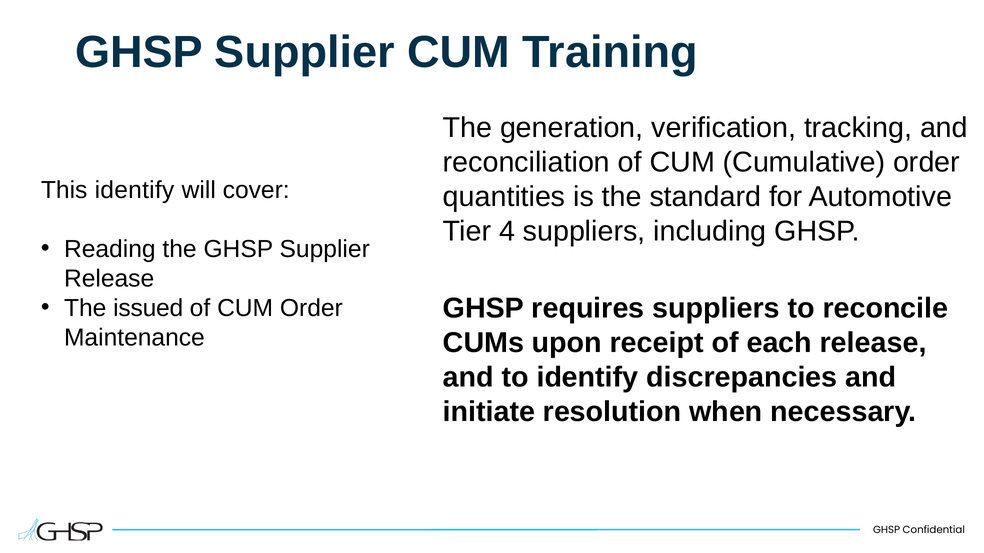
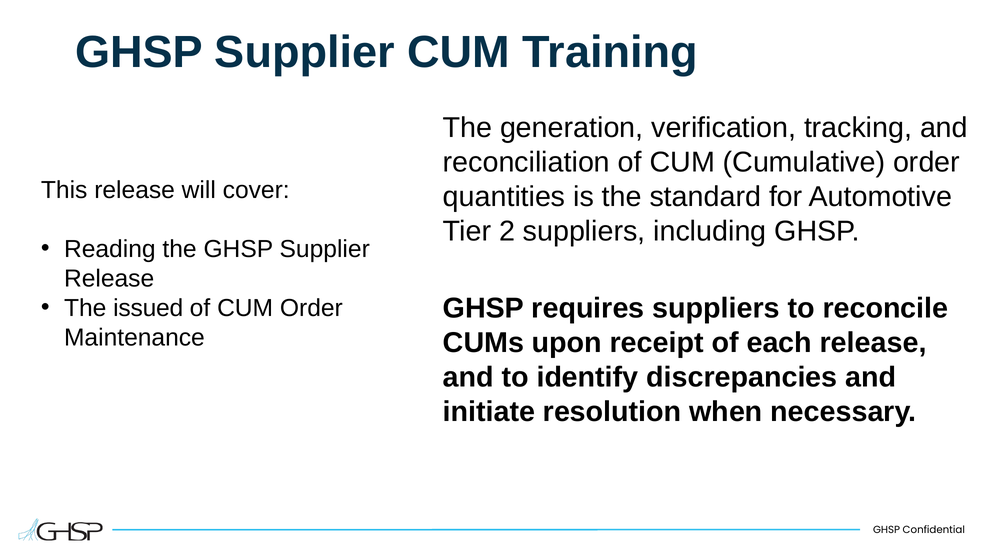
This identify: identify -> release (135, 190)
4: 4 -> 2 (507, 231)
